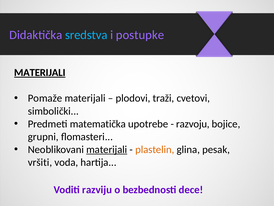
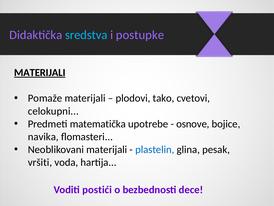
traži: traži -> tako (163, 98)
simbolički: simbolički -> celokupni (53, 111)
razvoju: razvoju -> osnove (193, 124)
grupni: grupni -> navika (43, 136)
materijali underline: present -> none (107, 149)
plastelin colour: orange -> blue (155, 149)
razviju: razviju -> postići (97, 189)
